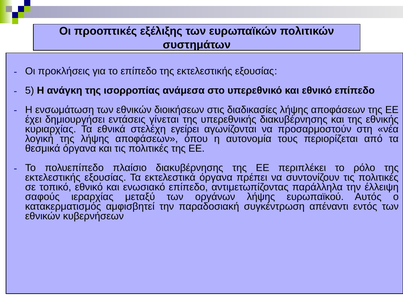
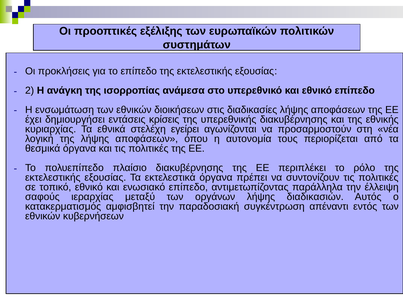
5: 5 -> 2 (30, 91)
γίνεται: γίνεται -> κρίσεις (164, 120)
ευρωπαϊκού: ευρωπαϊκού -> διαδικασιών (315, 197)
